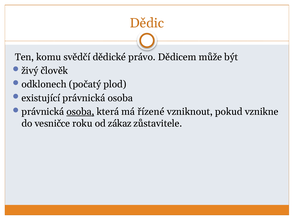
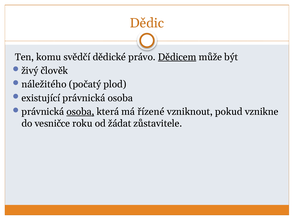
Dědicem underline: none -> present (177, 57)
odklonech: odklonech -> náležitého (44, 85)
zákaz: zákaz -> žádat (120, 124)
